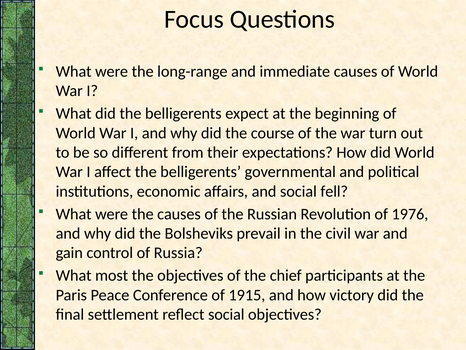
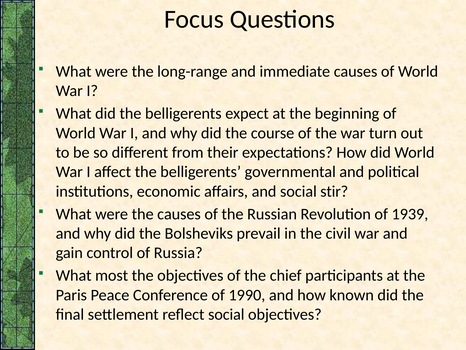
fell: fell -> stir (334, 191)
1976: 1976 -> 1939 (410, 214)
1915: 1915 -> 1990 (247, 295)
victory: victory -> known (352, 295)
